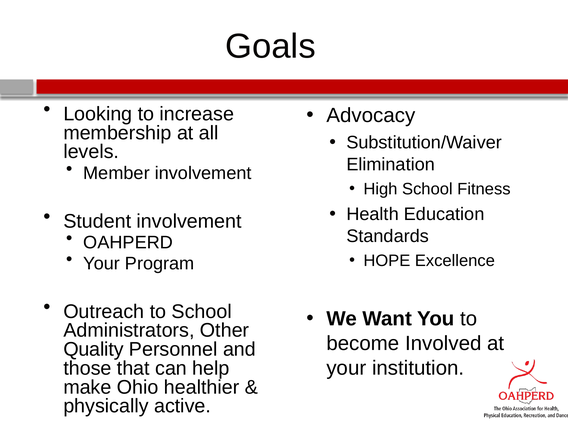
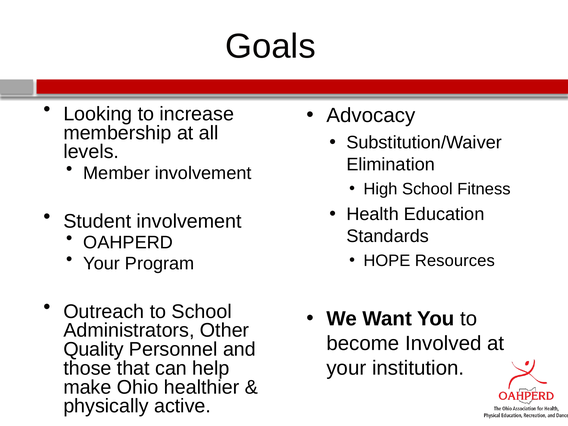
Excellence: Excellence -> Resources (455, 261)
